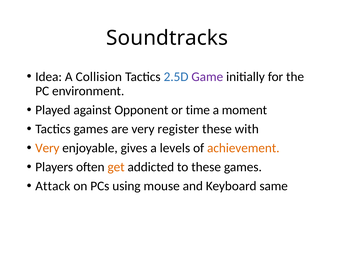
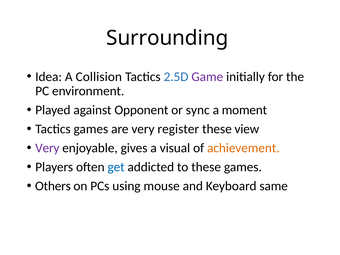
Soundtracks: Soundtracks -> Surrounding (167, 38)
time: time -> sync (198, 110)
with: with -> view (247, 129)
Very colour: orange -> purple (47, 148)
levels: levels -> visual (175, 148)
get colour: orange -> blue (116, 167)
Attack: Attack -> Others (53, 186)
